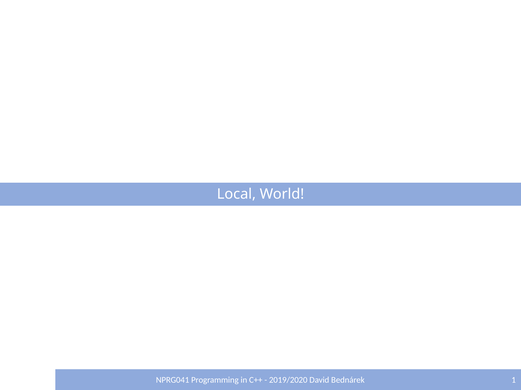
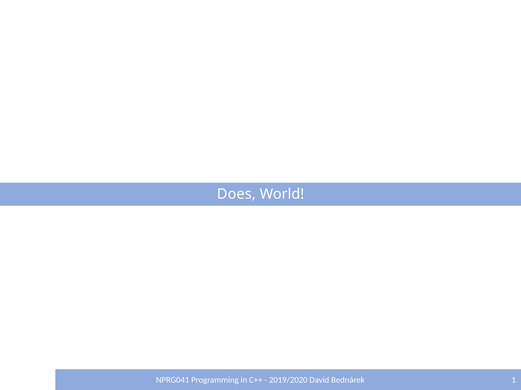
Local: Local -> Does (236, 194)
